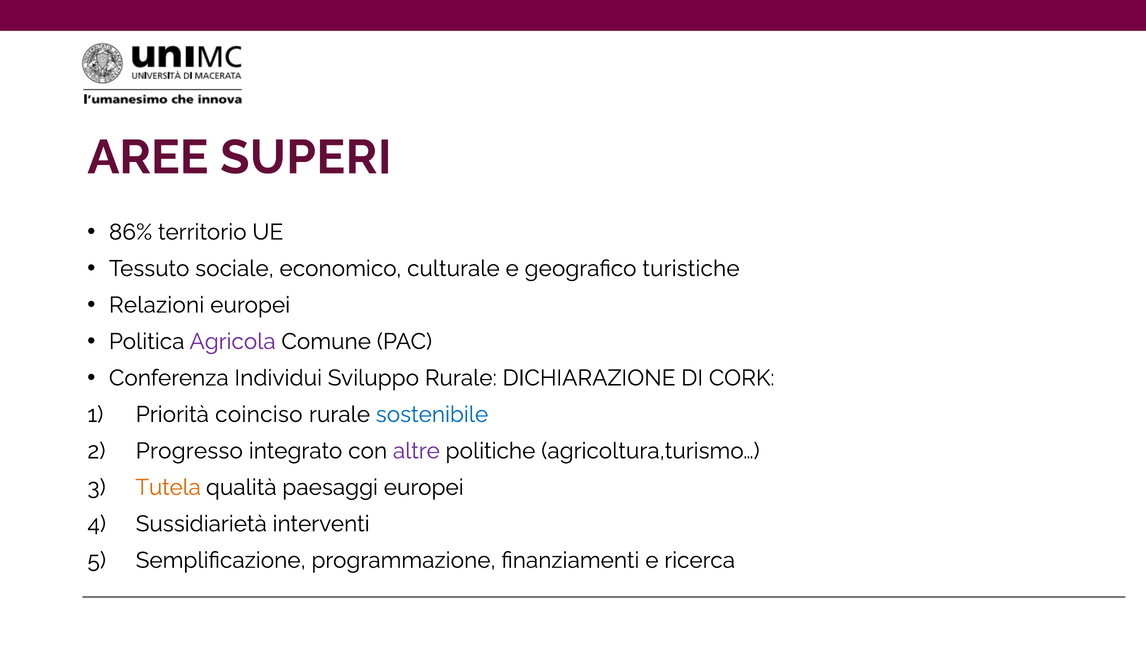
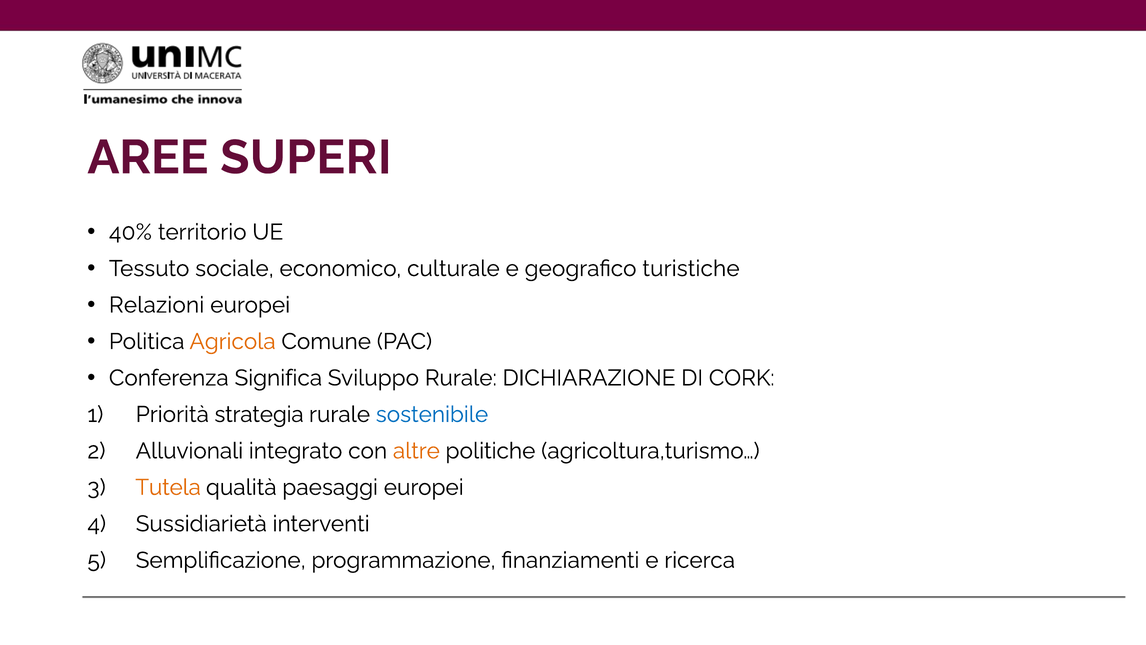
86%: 86% -> 40% (130, 232)
Agricola colour: purple -> orange (233, 341)
Individui: Individui -> Significa (278, 378)
coinciso: coinciso -> strategia (259, 414)
Progresso: Progresso -> Alluvionali (189, 451)
altre colour: purple -> orange (416, 451)
